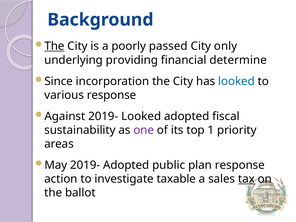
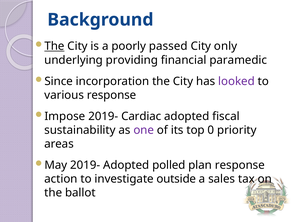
determine: determine -> paramedic (238, 60)
looked colour: blue -> purple (236, 81)
Against: Against -> Impose (65, 116)
2019- Looked: Looked -> Cardiac (141, 116)
1: 1 -> 0 (211, 130)
public: public -> polled (169, 165)
taxable: taxable -> outside (176, 179)
tax underline: present -> none (246, 179)
